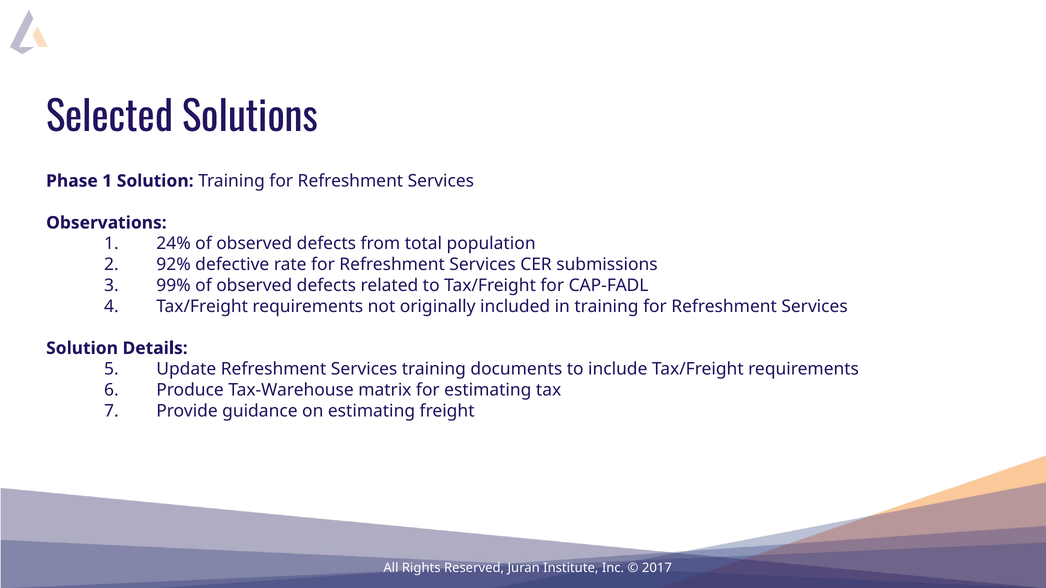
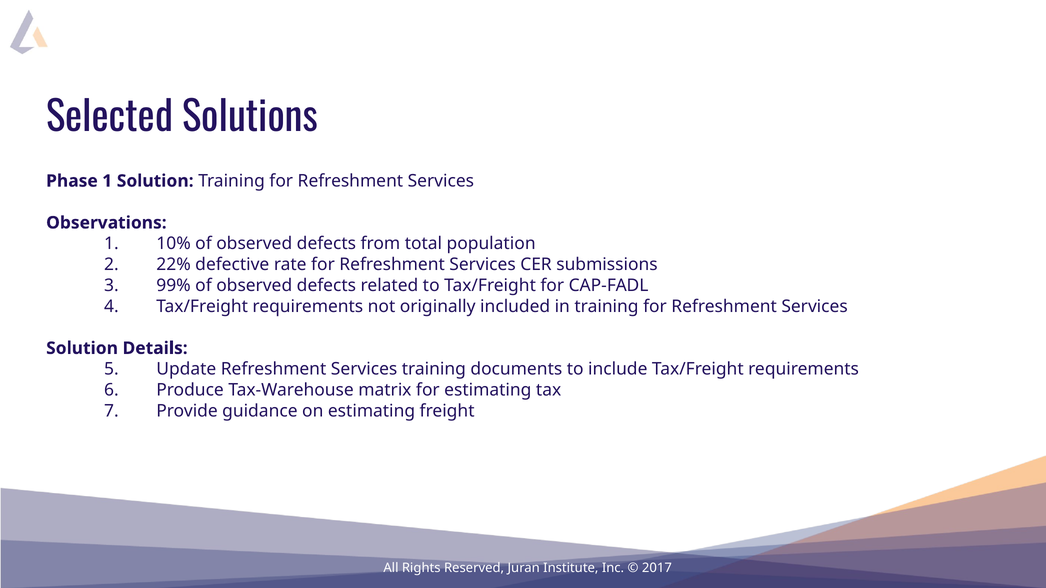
24%: 24% -> 10% (174, 244)
92%: 92% -> 22% (174, 265)
